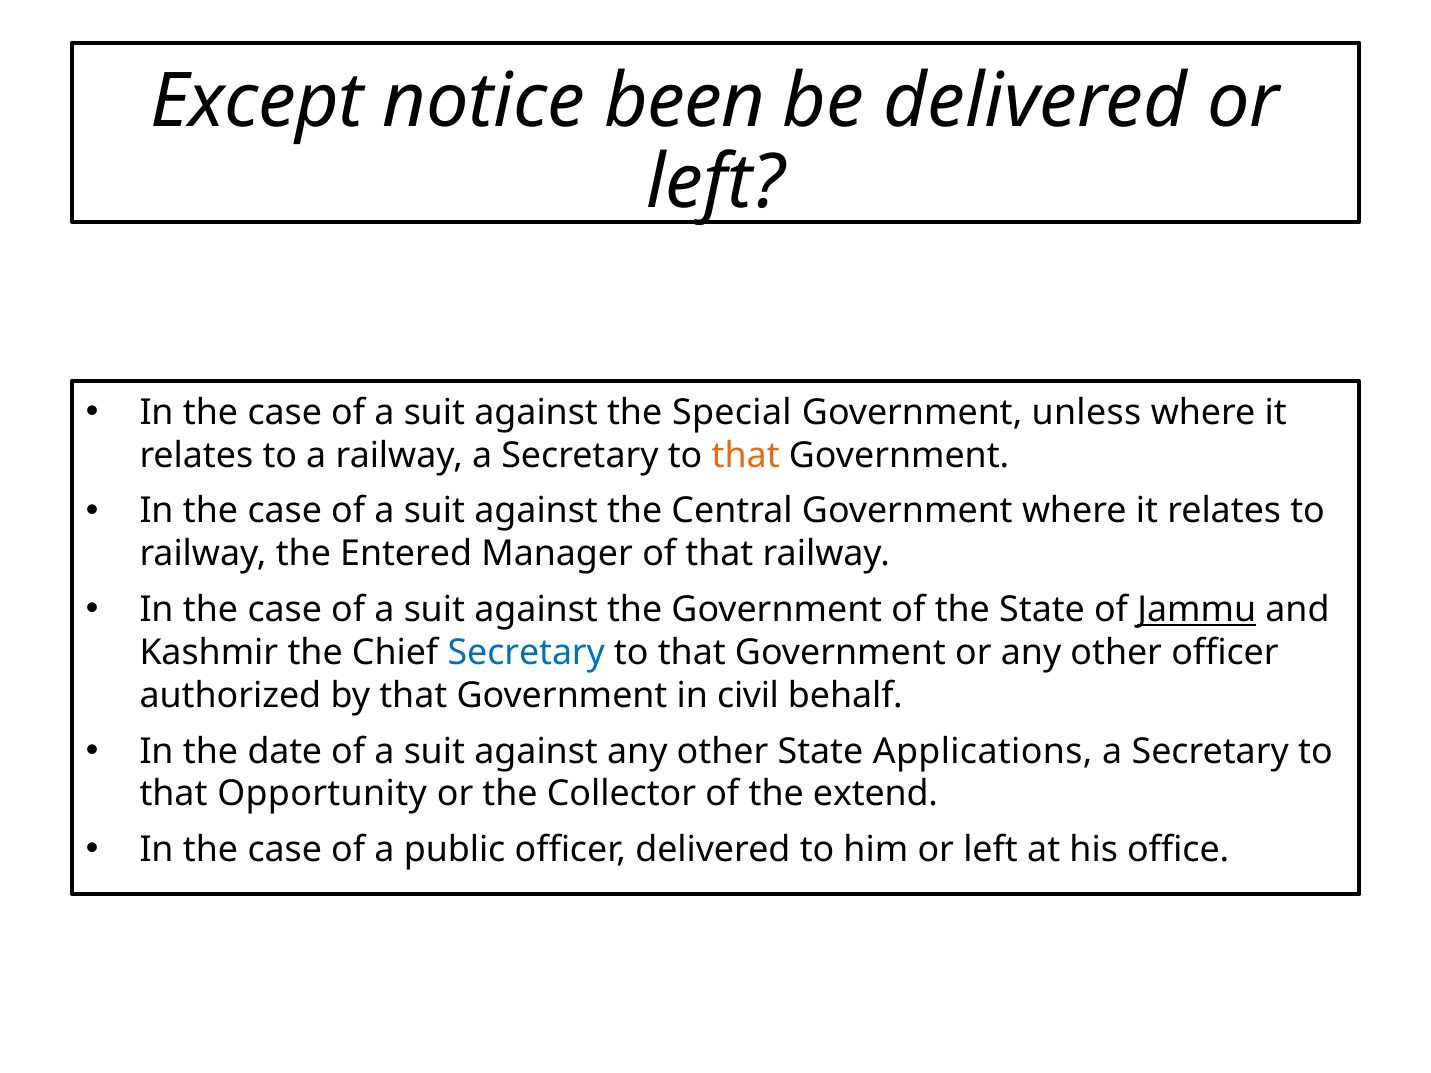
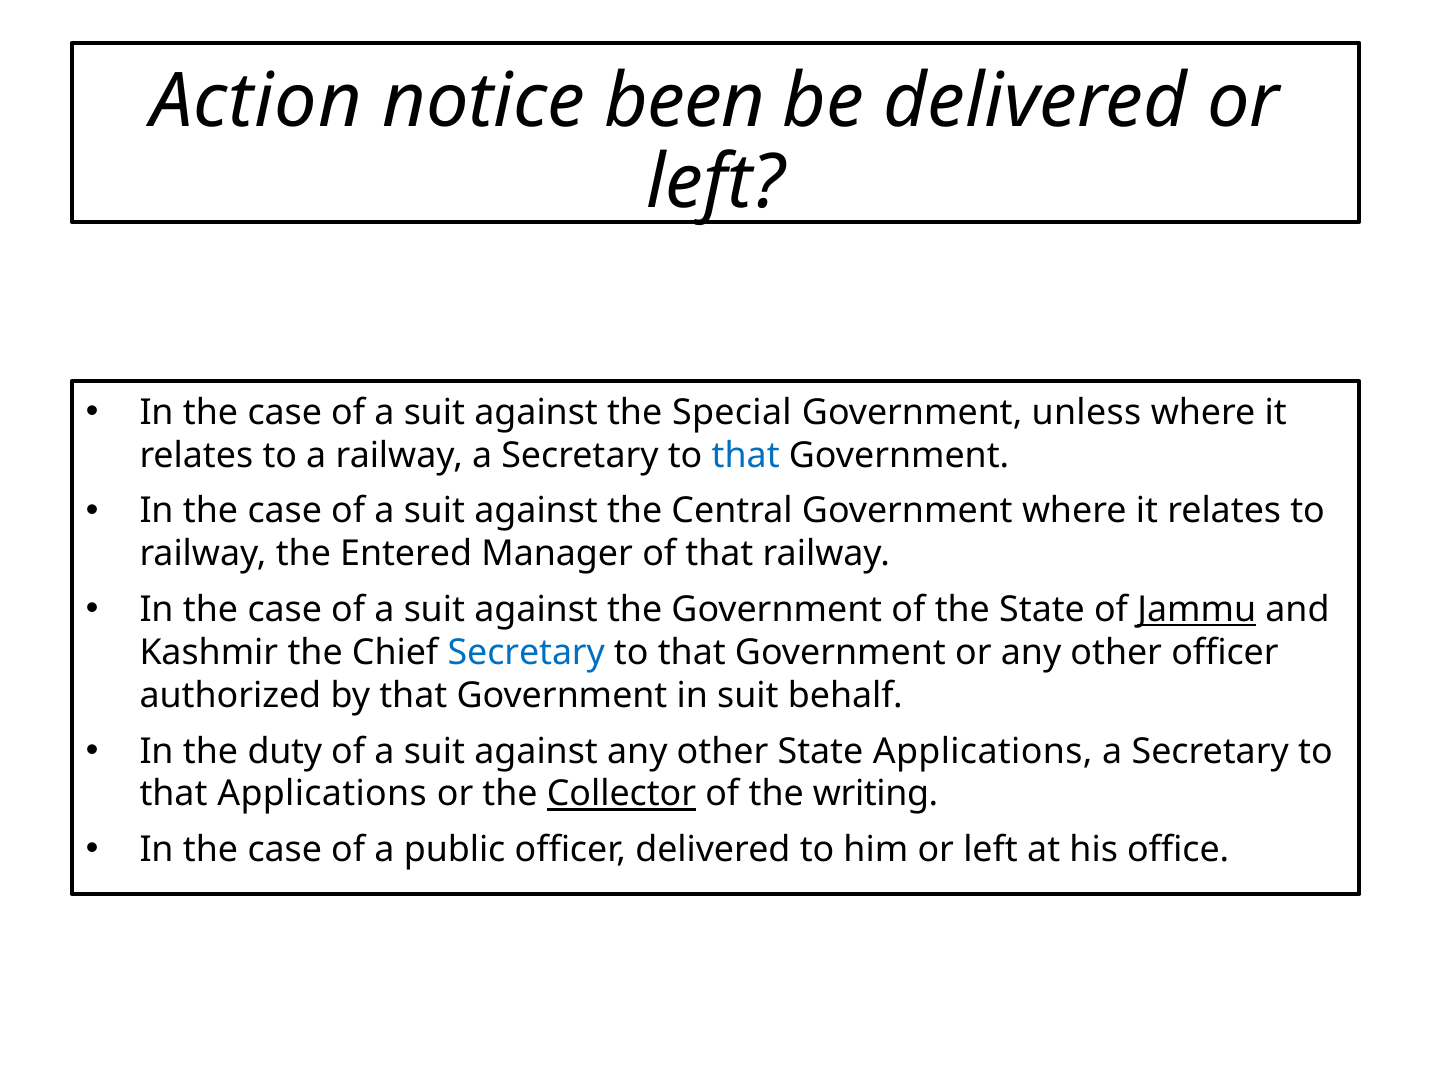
Except: Except -> Action (256, 101)
that colour: orange -> blue (746, 456)
in civil: civil -> suit (748, 696)
date: date -> duty (285, 751)
that Opportunity: Opportunity -> Applications (322, 794)
Collector underline: none -> present (621, 794)
extend: extend -> writing (876, 794)
